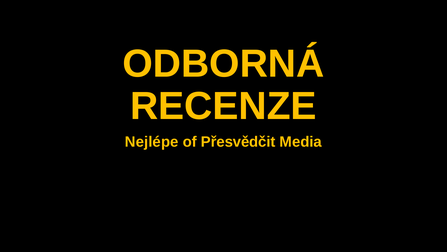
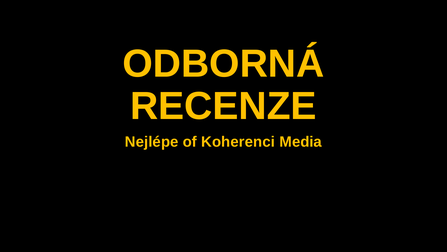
Přesvědčit: Přesvědčit -> Koherenci (238, 142)
